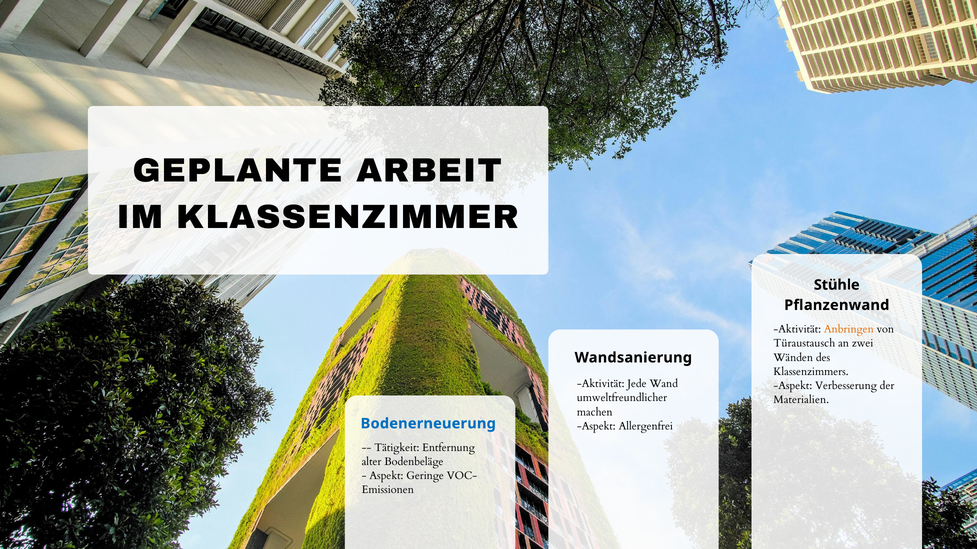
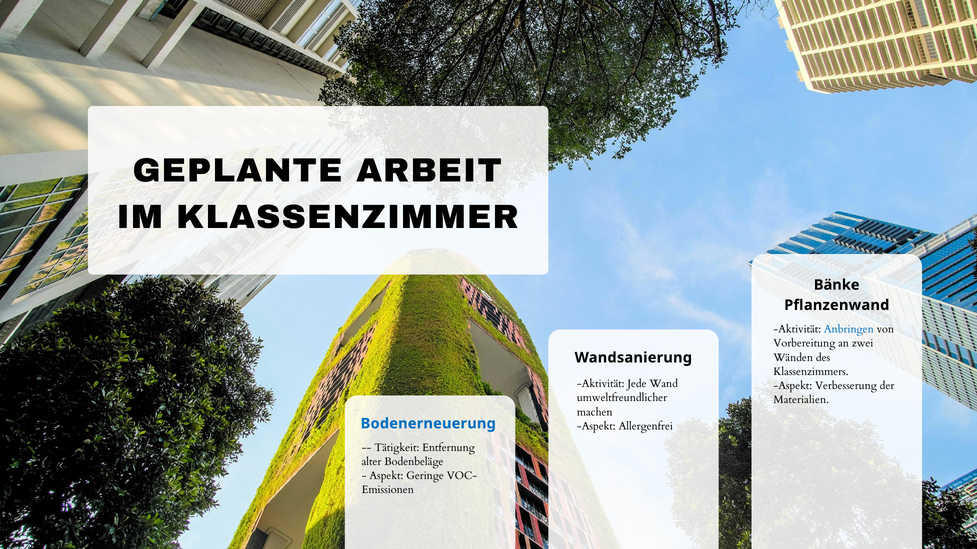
Stühle: Stühle -> Bänke (837, 285)
Anbringen colour: orange -> blue (849, 330)
Türaustausch: Türaustausch -> Vorbereitung (804, 344)
